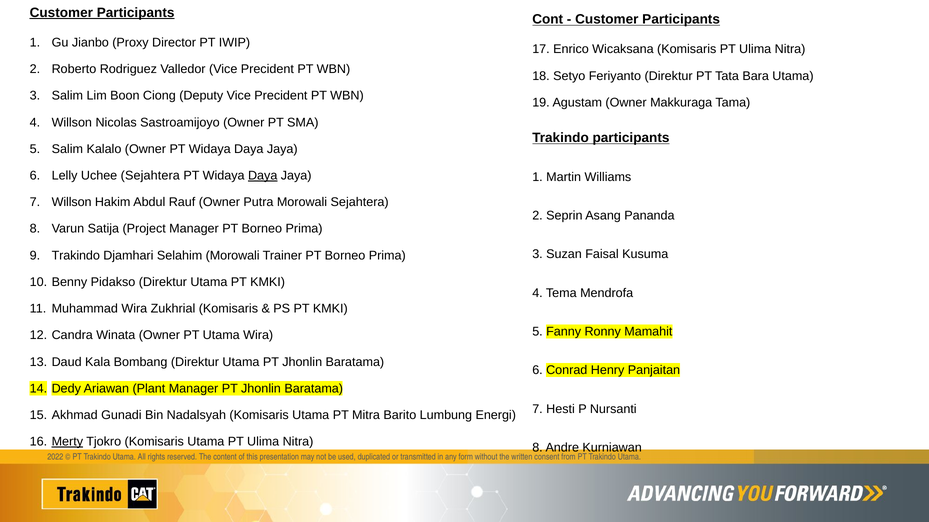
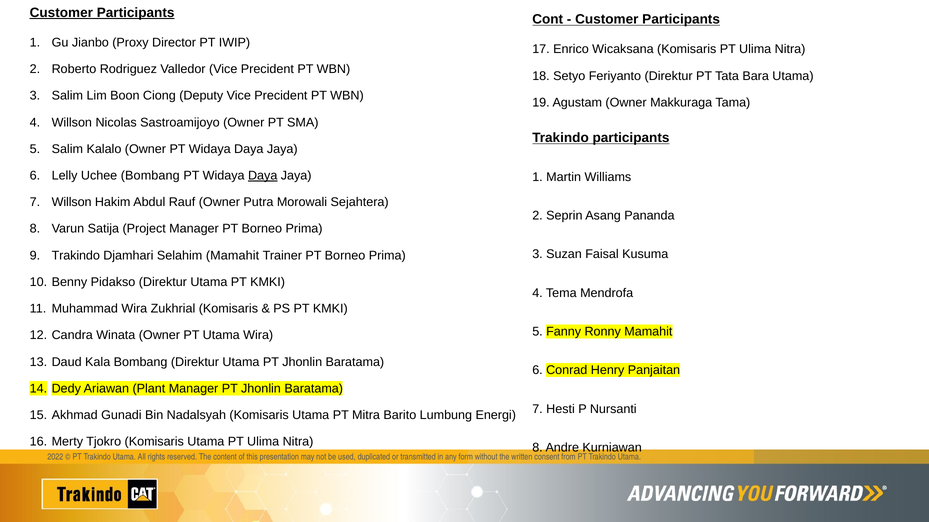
Uchee Sejahtera: Sejahtera -> Bombang (150, 176)
Selahim Morowali: Morowali -> Mamahit (233, 256)
Merty underline: present -> none (67, 442)
